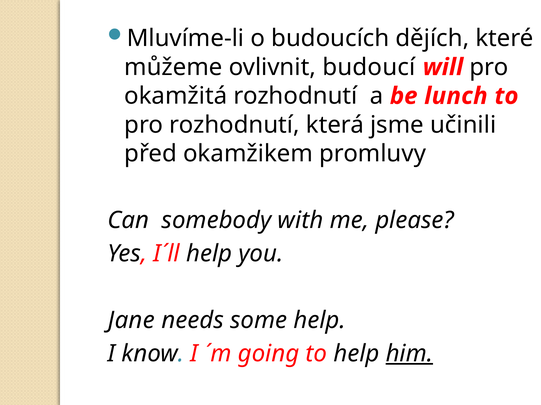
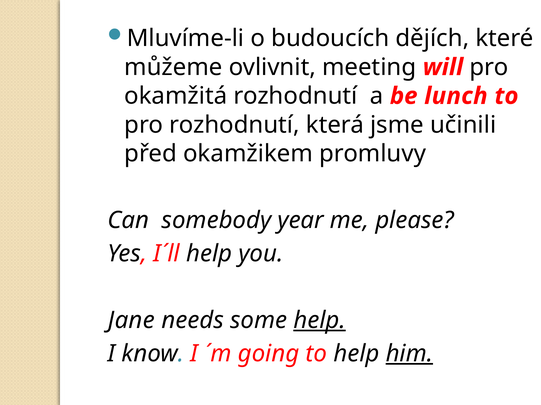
budoucí: budoucí -> meeting (369, 67)
with: with -> year (301, 221)
help underline: none -> present (320, 321)
